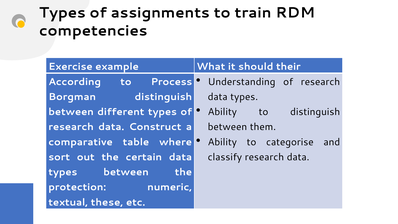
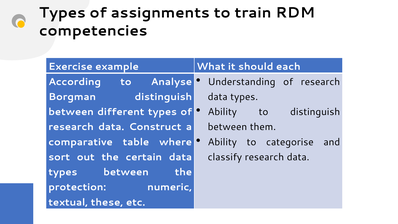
their: their -> each (288, 66)
Process: Process -> Analyse (171, 82)
